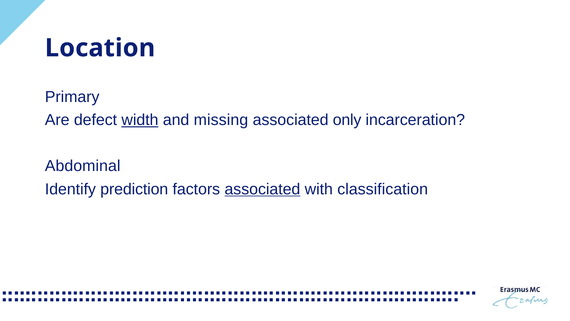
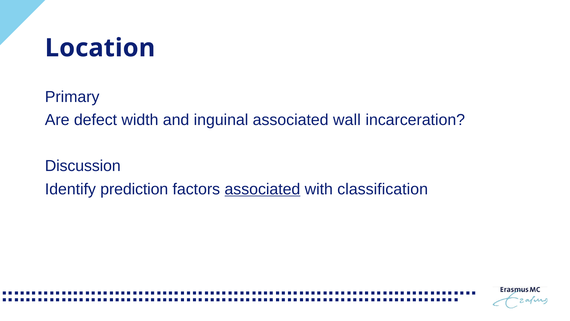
width underline: present -> none (140, 120)
missing: missing -> inguinal (221, 120)
only: only -> wall (347, 120)
Abdominal: Abdominal -> Discussion (83, 166)
